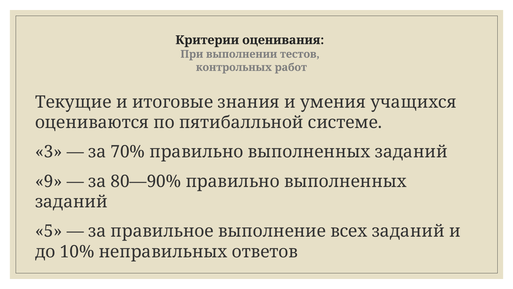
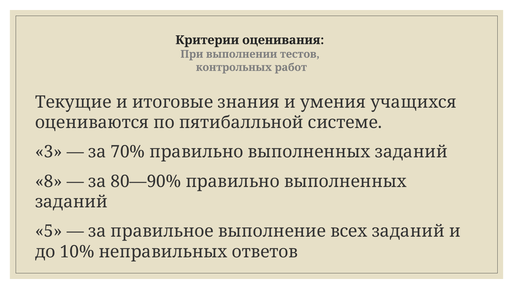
9: 9 -> 8 (49, 181)
